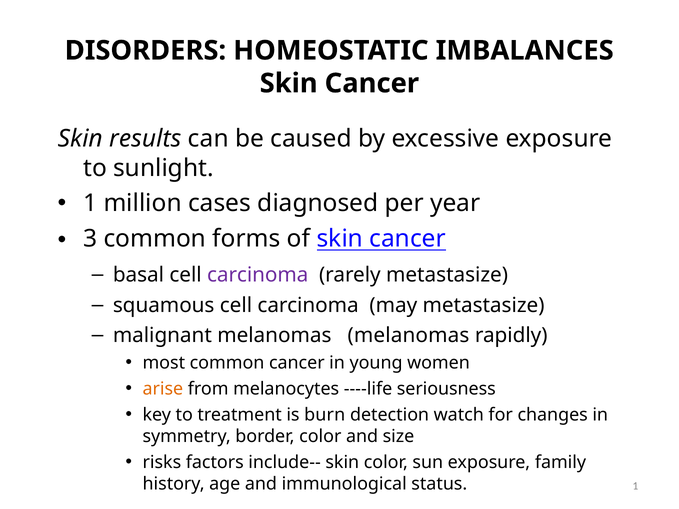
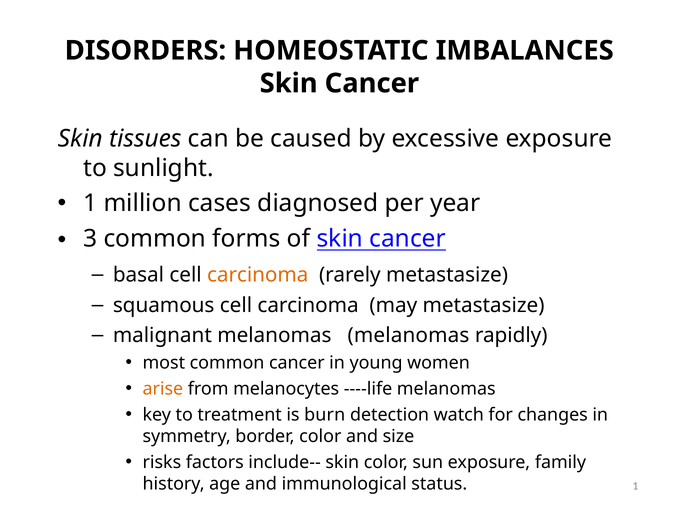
results: results -> tissues (145, 139)
carcinoma colour: purple -> orange (258, 275)
----life seriousness: seriousness -> melanomas (446, 389)
